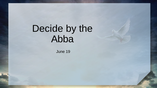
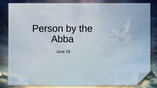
Decide: Decide -> Person (48, 29)
